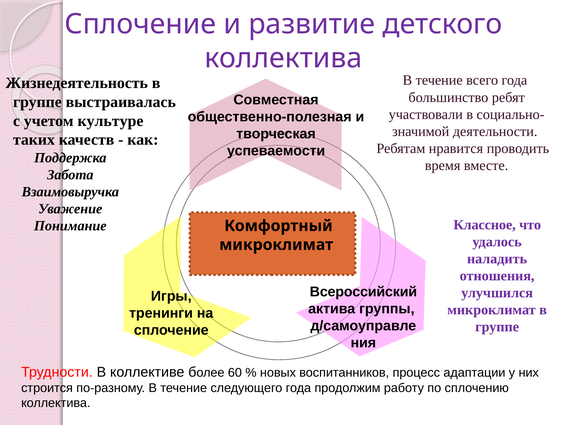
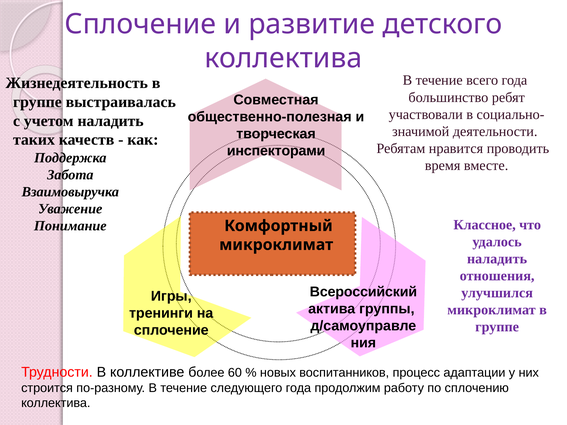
учетом культуре: культуре -> наладить (111, 121)
успеваемости: успеваемости -> инспекторами (276, 151)
